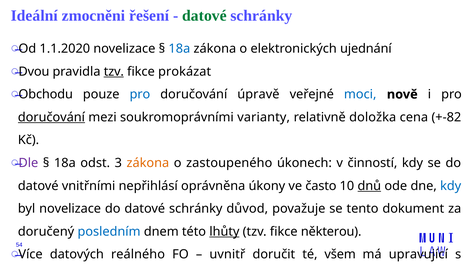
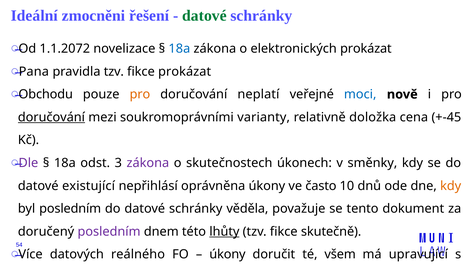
1.1.2020: 1.1.2020 -> 1.1.2072 (65, 49)
elektronických ujednání: ujednání -> prokázat (366, 49)
Dvou: Dvou -> Pana (34, 72)
tzv underline: present -> none (114, 72)
pro colour: blue -> orange (140, 95)
úpravě: úpravě -> neplatí (258, 95)
+-82: +-82 -> +-45 (446, 117)
zákona colour: orange -> purple (148, 163)
zastoupeného: zastoupeného -> skutečnostech (229, 163)
činností: činností -> směnky (372, 163)
vnitřními: vnitřními -> existující (89, 186)
dnů underline: present -> none (369, 186)
kdy colour: blue -> orange (451, 186)
byl novelizace: novelizace -> posledním (70, 209)
důvod: důvod -> věděla (247, 209)
posledním colour: blue -> purple (109, 232)
některou: některou -> skutečně (331, 232)
uvnitř: uvnitř -> úkony (227, 255)
